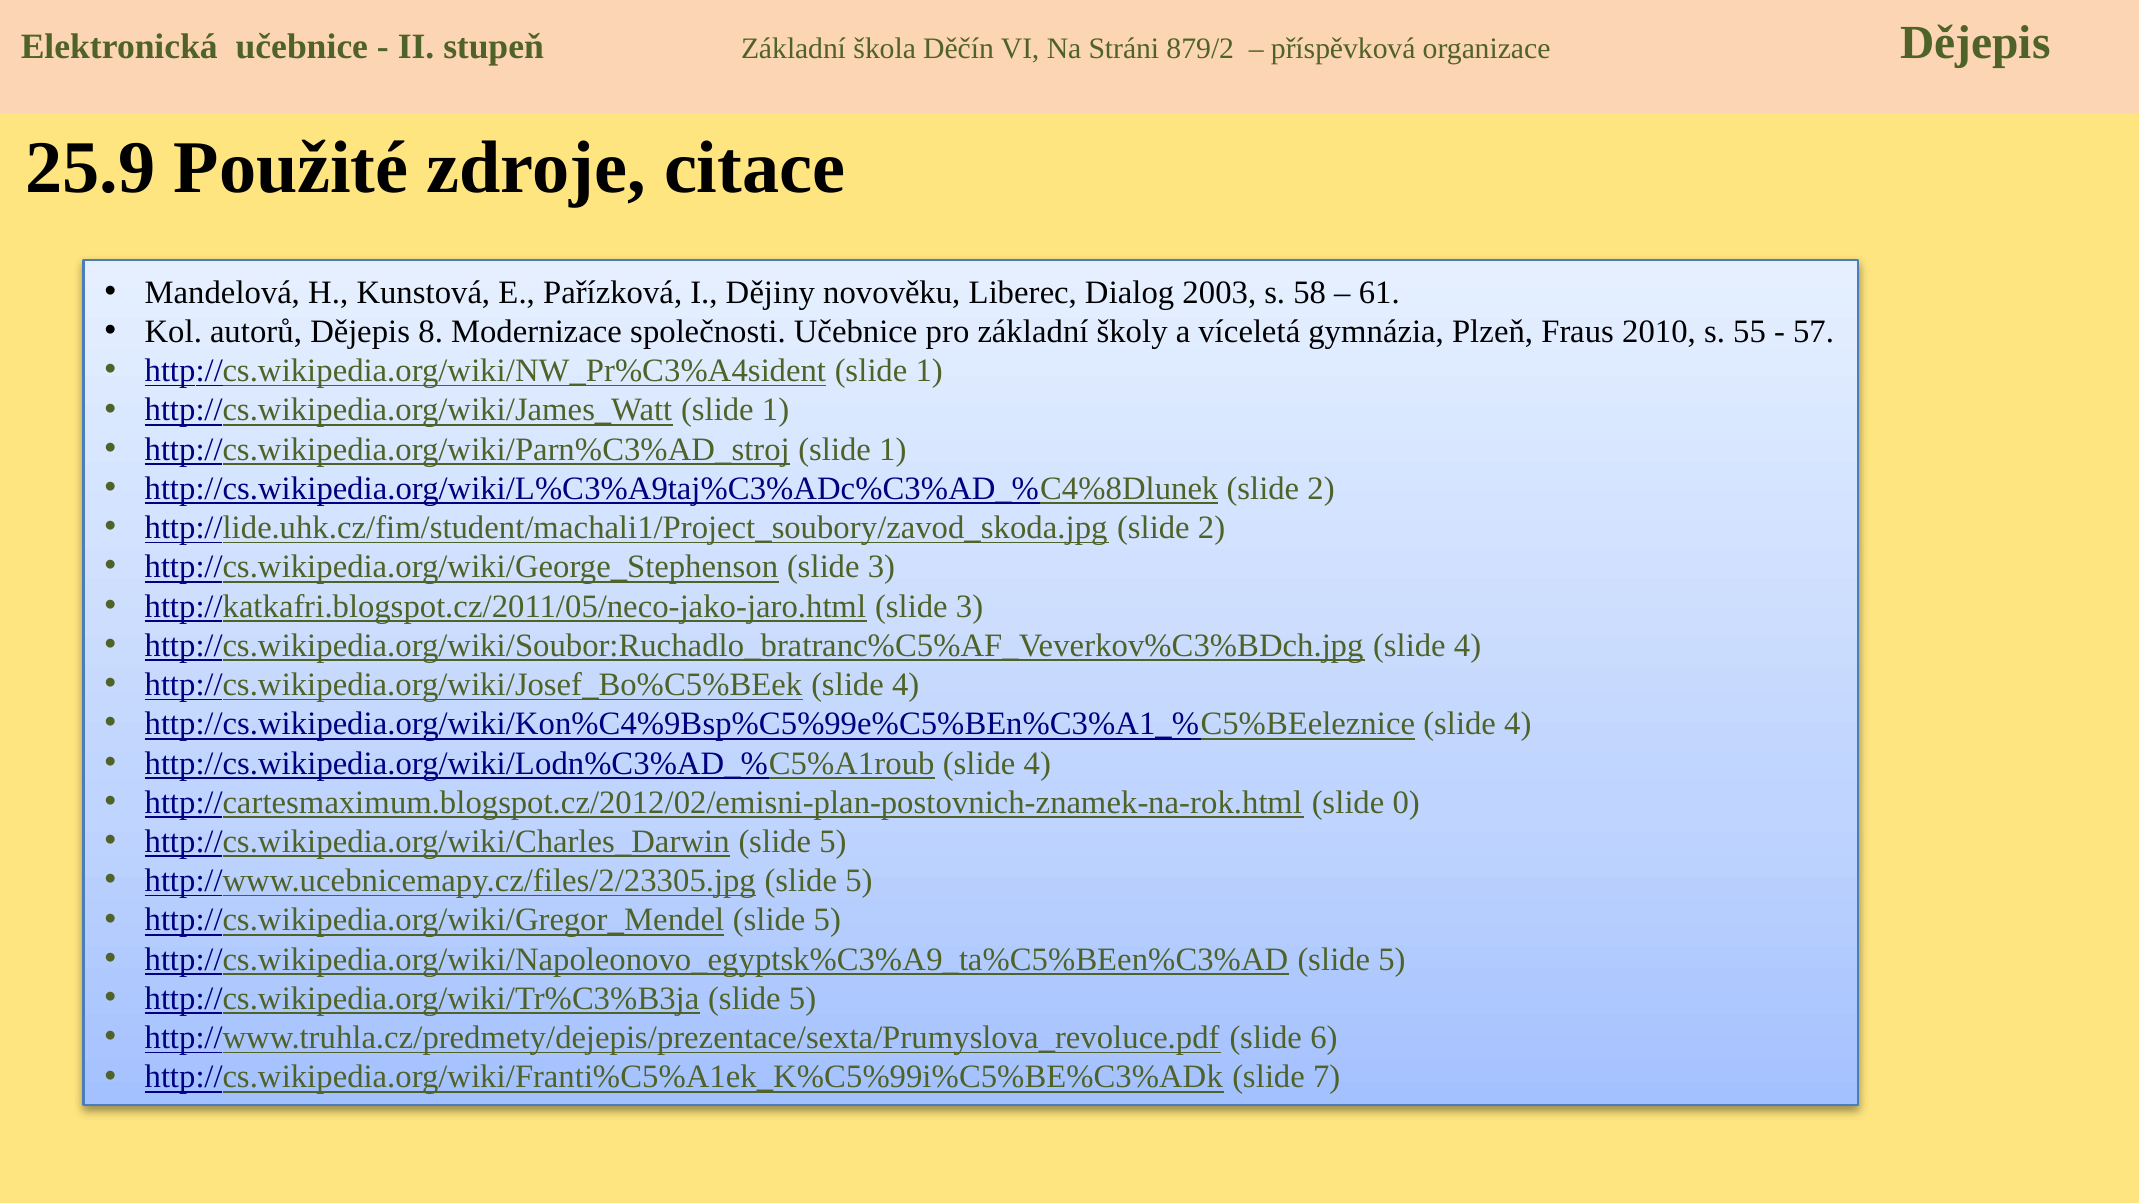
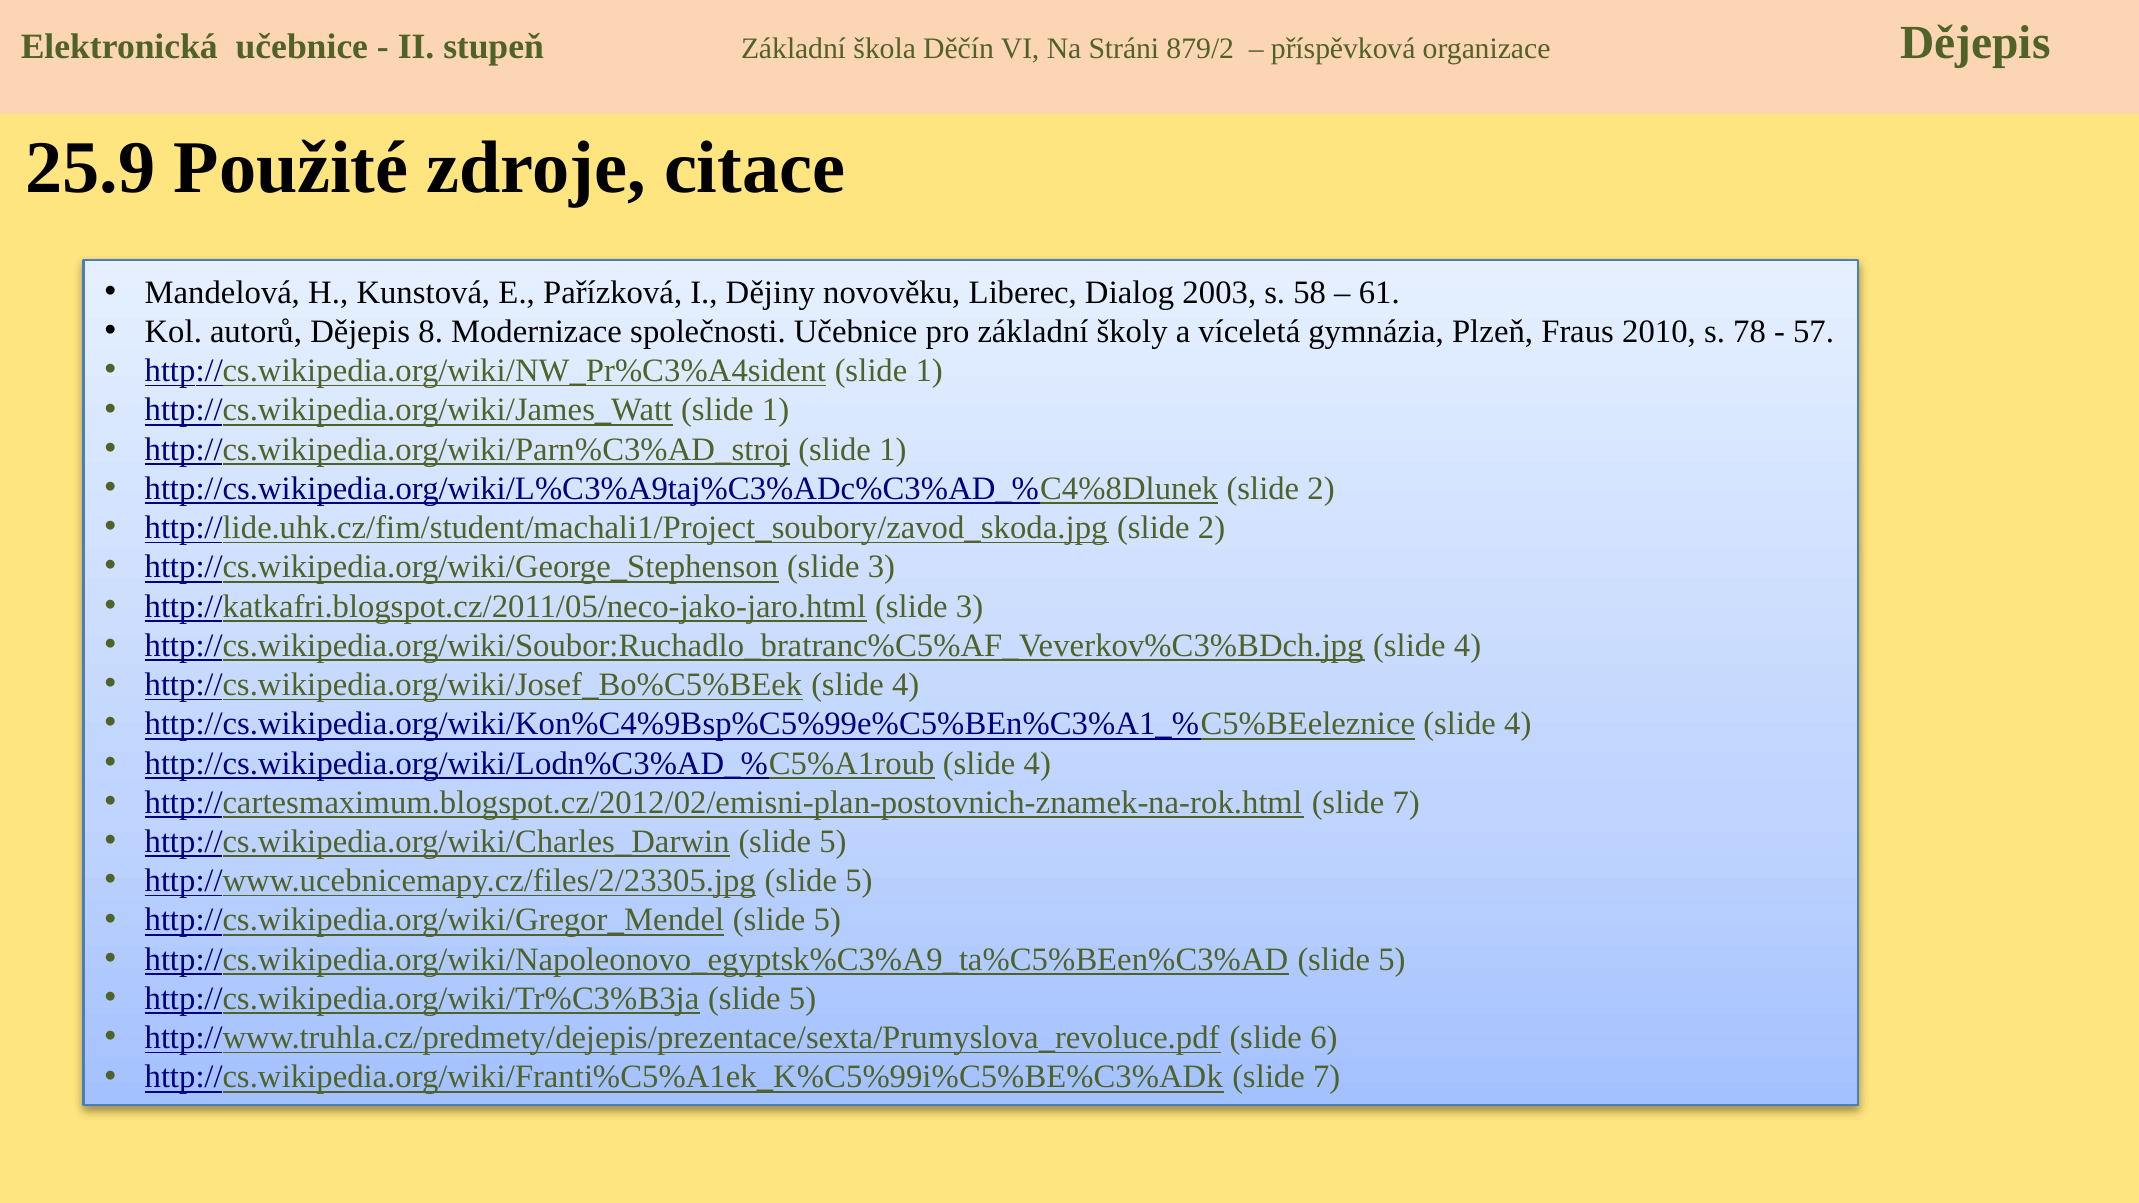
55: 55 -> 78 (1750, 332)
http://cartesmaximum.blogspot.cz/2012/02/emisni-plan-postovnich-znamek-na-rok.html slide 0: 0 -> 7 (1406, 803)
